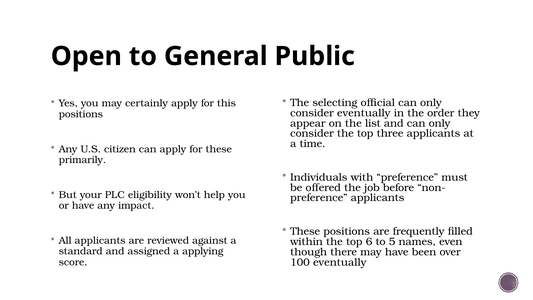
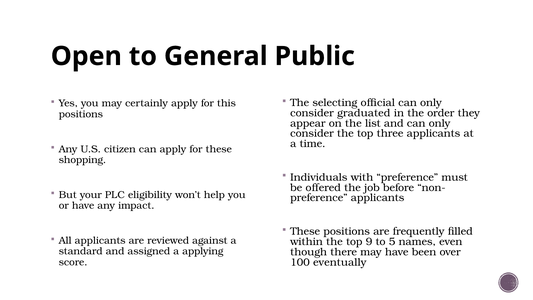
consider eventually: eventually -> graduated (364, 113)
primarily: primarily -> shopping (82, 160)
6: 6 -> 9 (369, 242)
